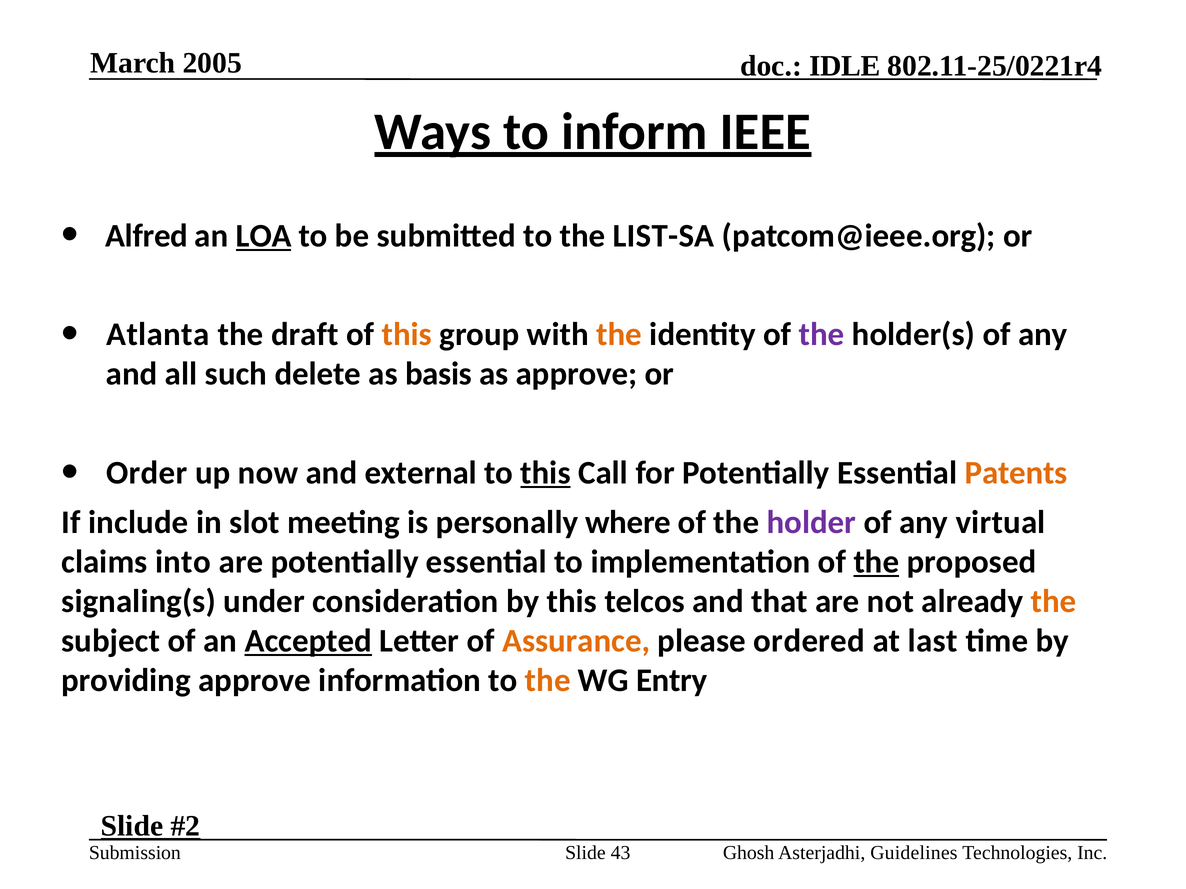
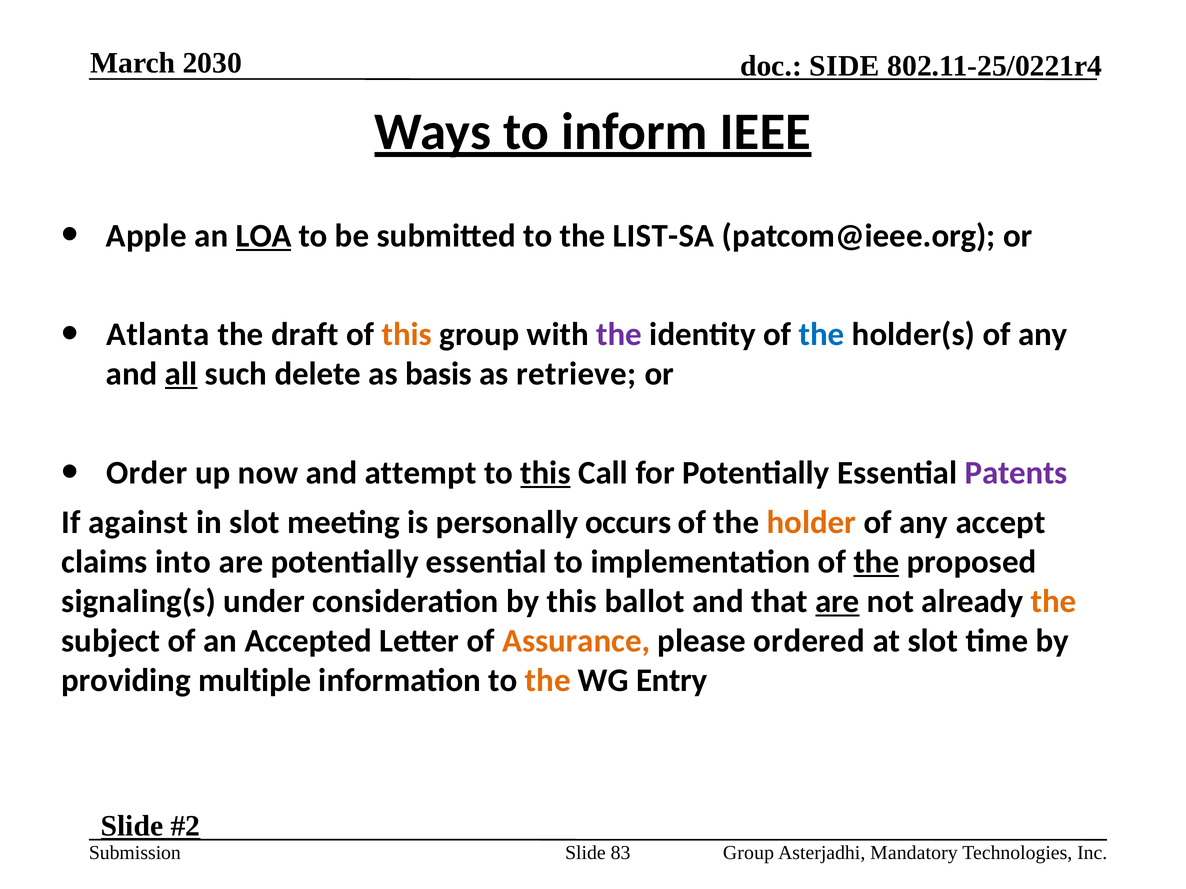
2005: 2005 -> 2030 (212, 63)
IDLE: IDLE -> SIDE (844, 66)
Alfred: Alfred -> Apple (146, 236)
the colour: orange -> purple (619, 335)
the colour: purple -> blue (822, 335)
all underline: none -> present (181, 374)
as approve: approve -> retrieve (576, 374)
external: external -> attempt (421, 473)
Patents colour: orange -> purple (1016, 473)
include: include -> against (138, 523)
where: where -> occurs (628, 523)
holder colour: purple -> orange (811, 523)
virtual: virtual -> accept (1001, 523)
telcos: telcos -> ballot (645, 602)
are underline: none -> present (837, 602)
Accepted underline: present -> none (308, 641)
at last: last -> slot (933, 641)
providing approve: approve -> multiple (255, 681)
43: 43 -> 83 (621, 853)
Ghosh: Ghosh -> Group (748, 853)
Guidelines: Guidelines -> Mandatory (914, 853)
